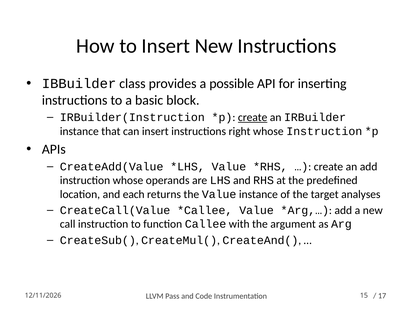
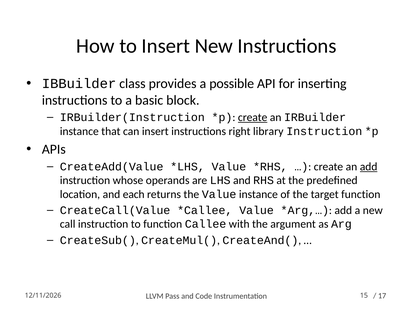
right whose: whose -> library (268, 131)
add underline: none -> present (369, 167)
target analyses: analyses -> function (361, 194)
